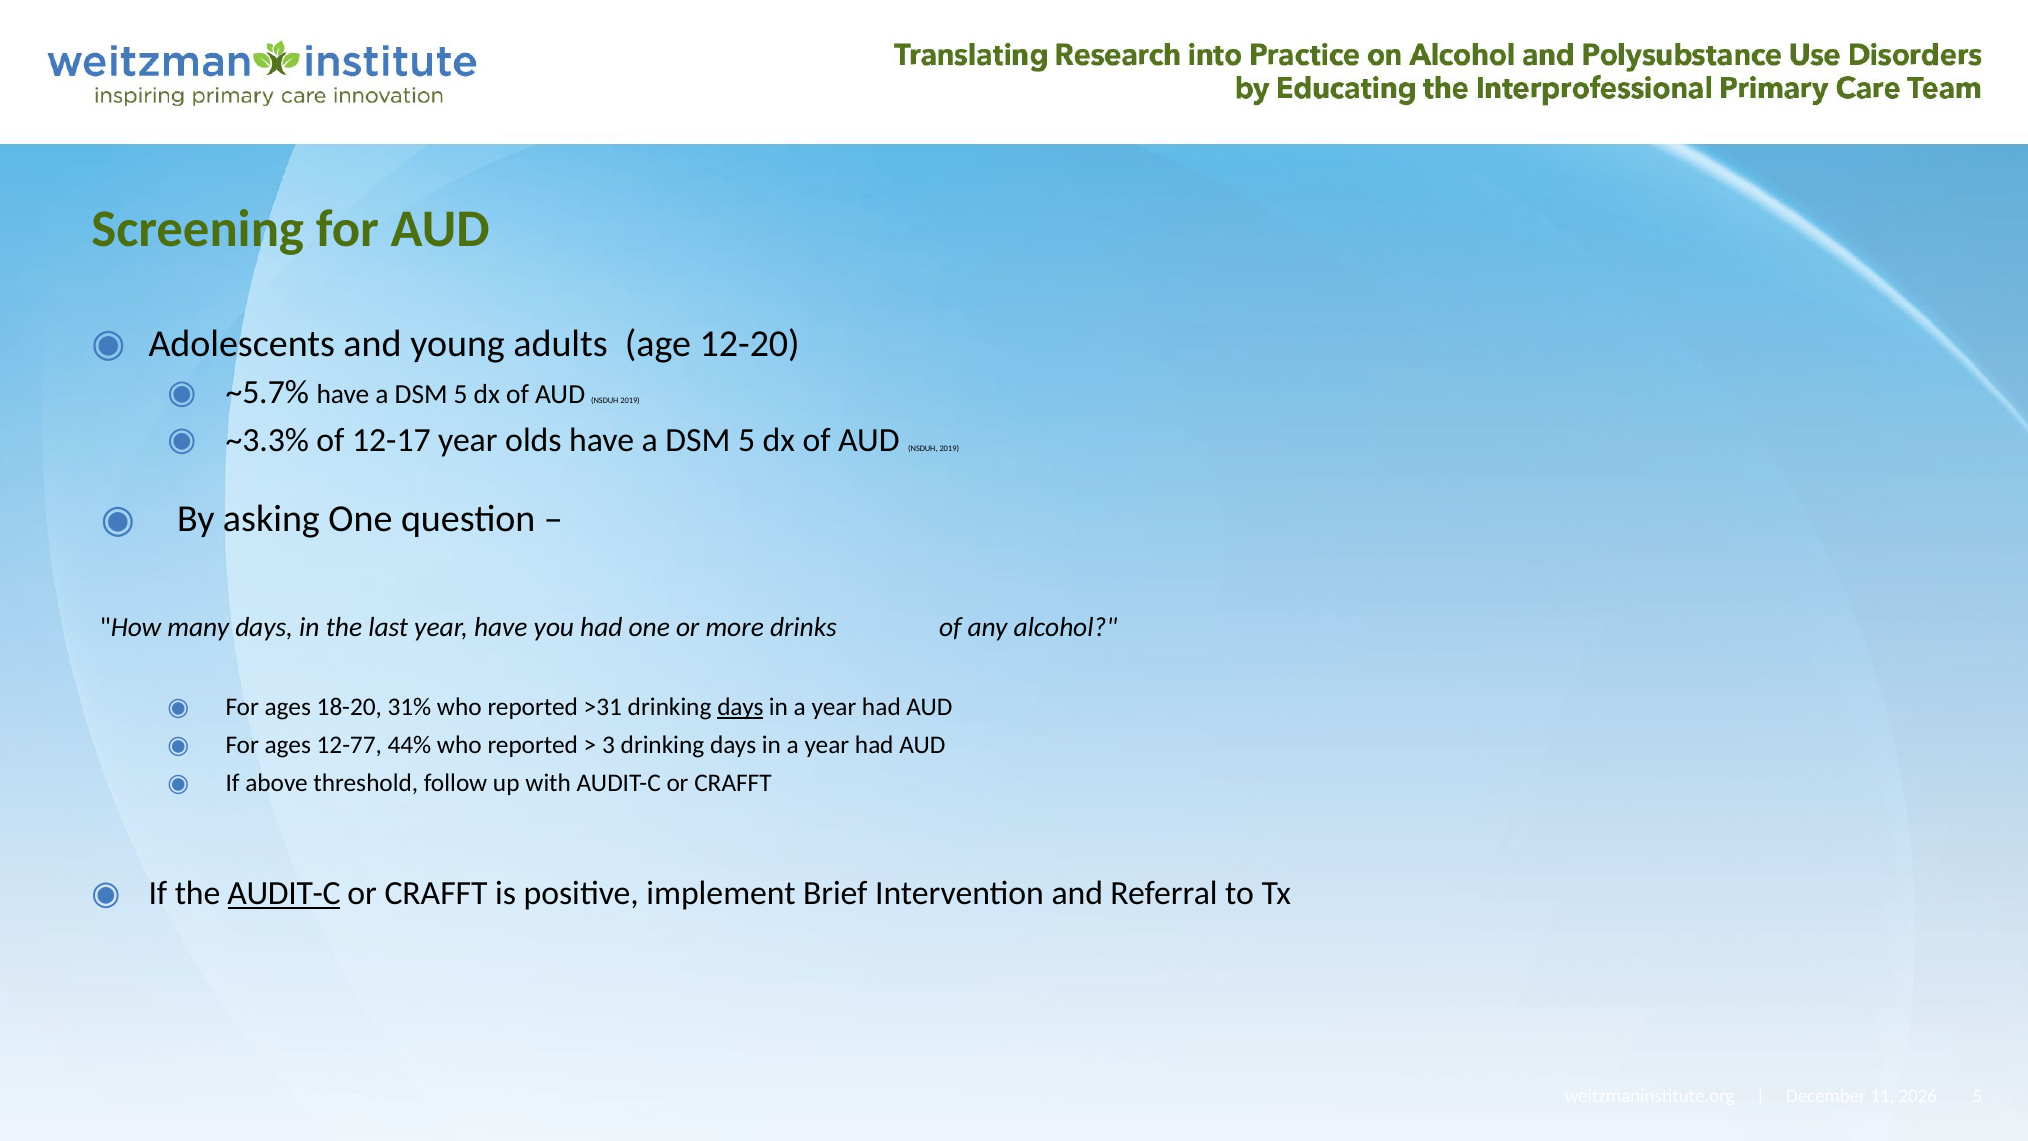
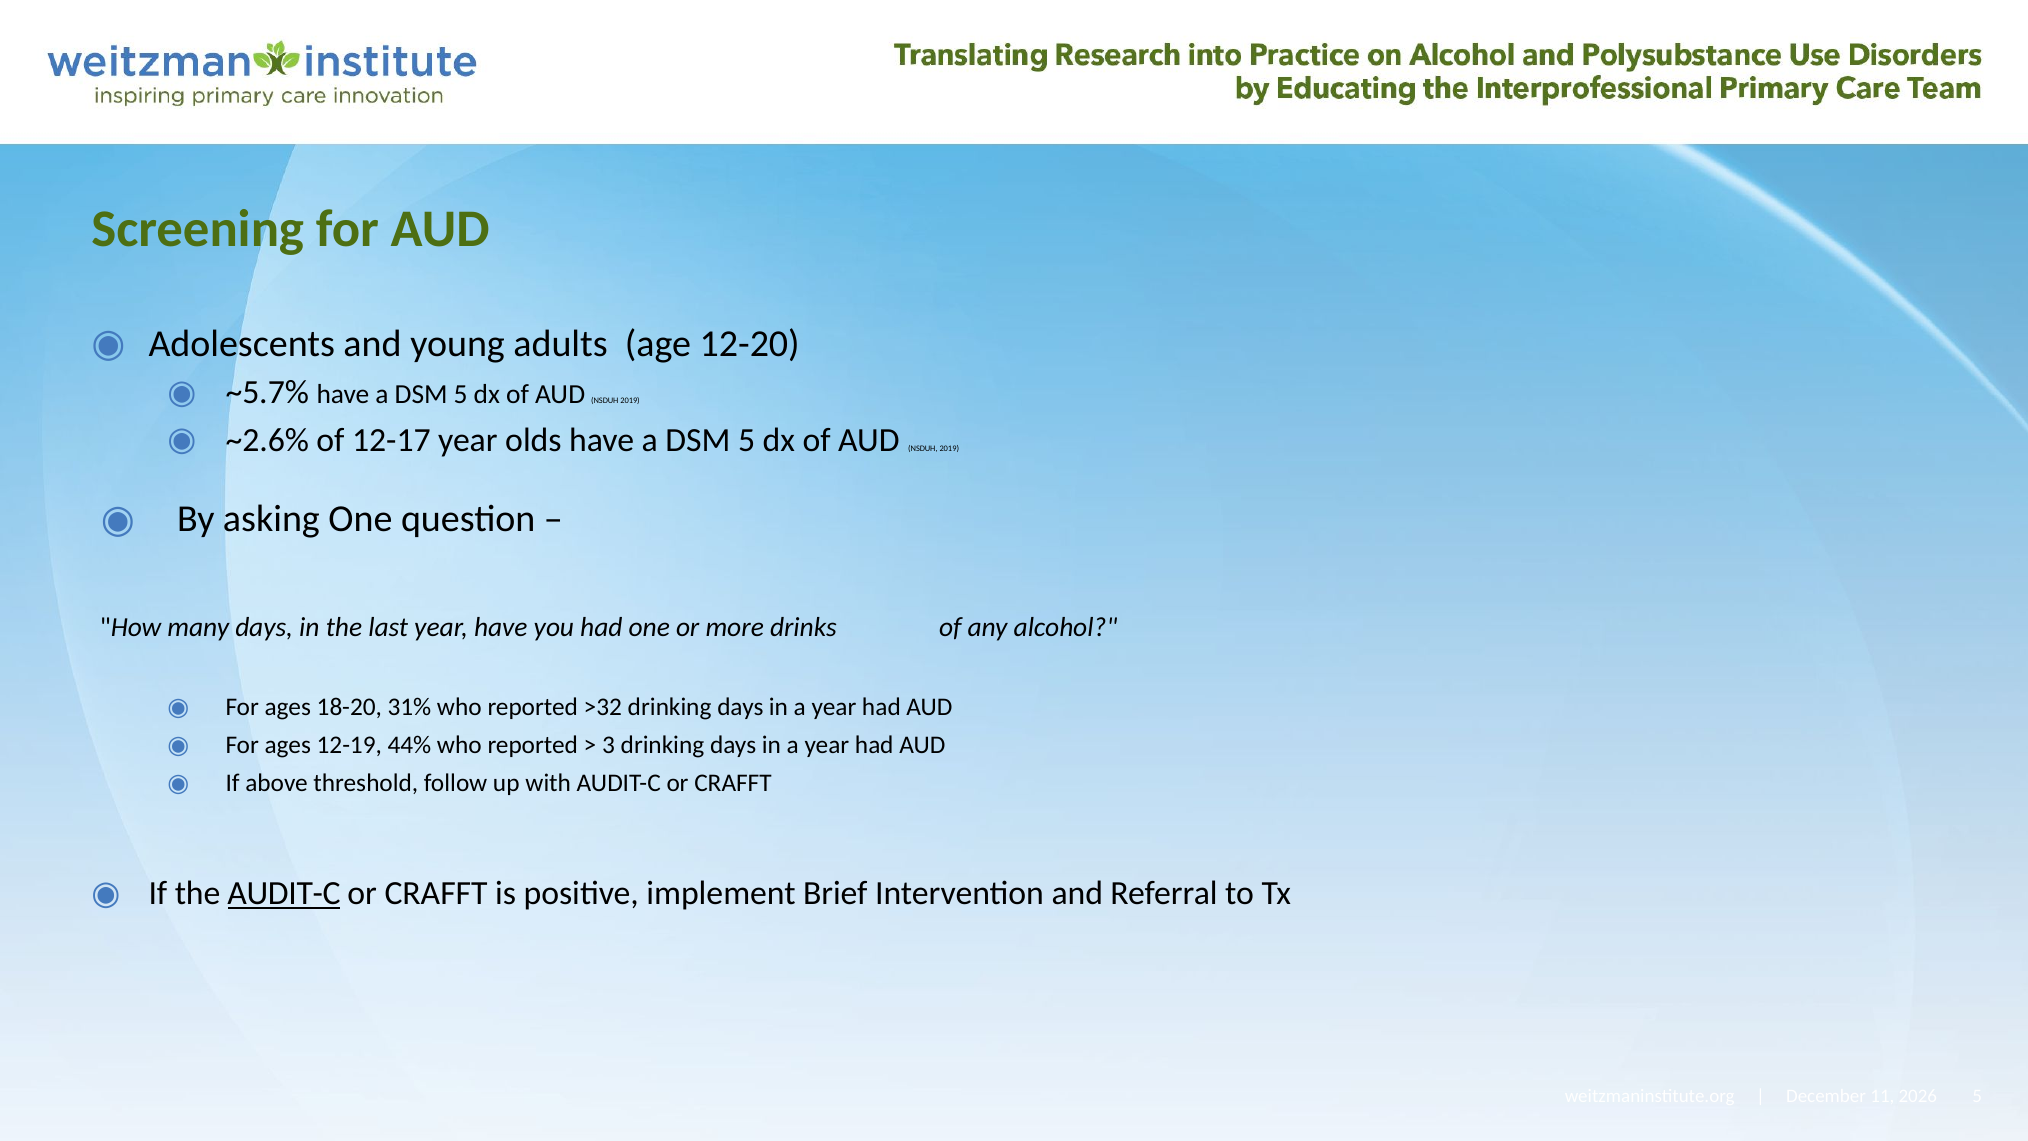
~3.3%: ~3.3% -> ~2.6% (267, 440)
>31: >31 -> >32 (603, 707)
days underline: present -> none (740, 707)
12-77: 12-77 -> 12-19 (349, 745)
